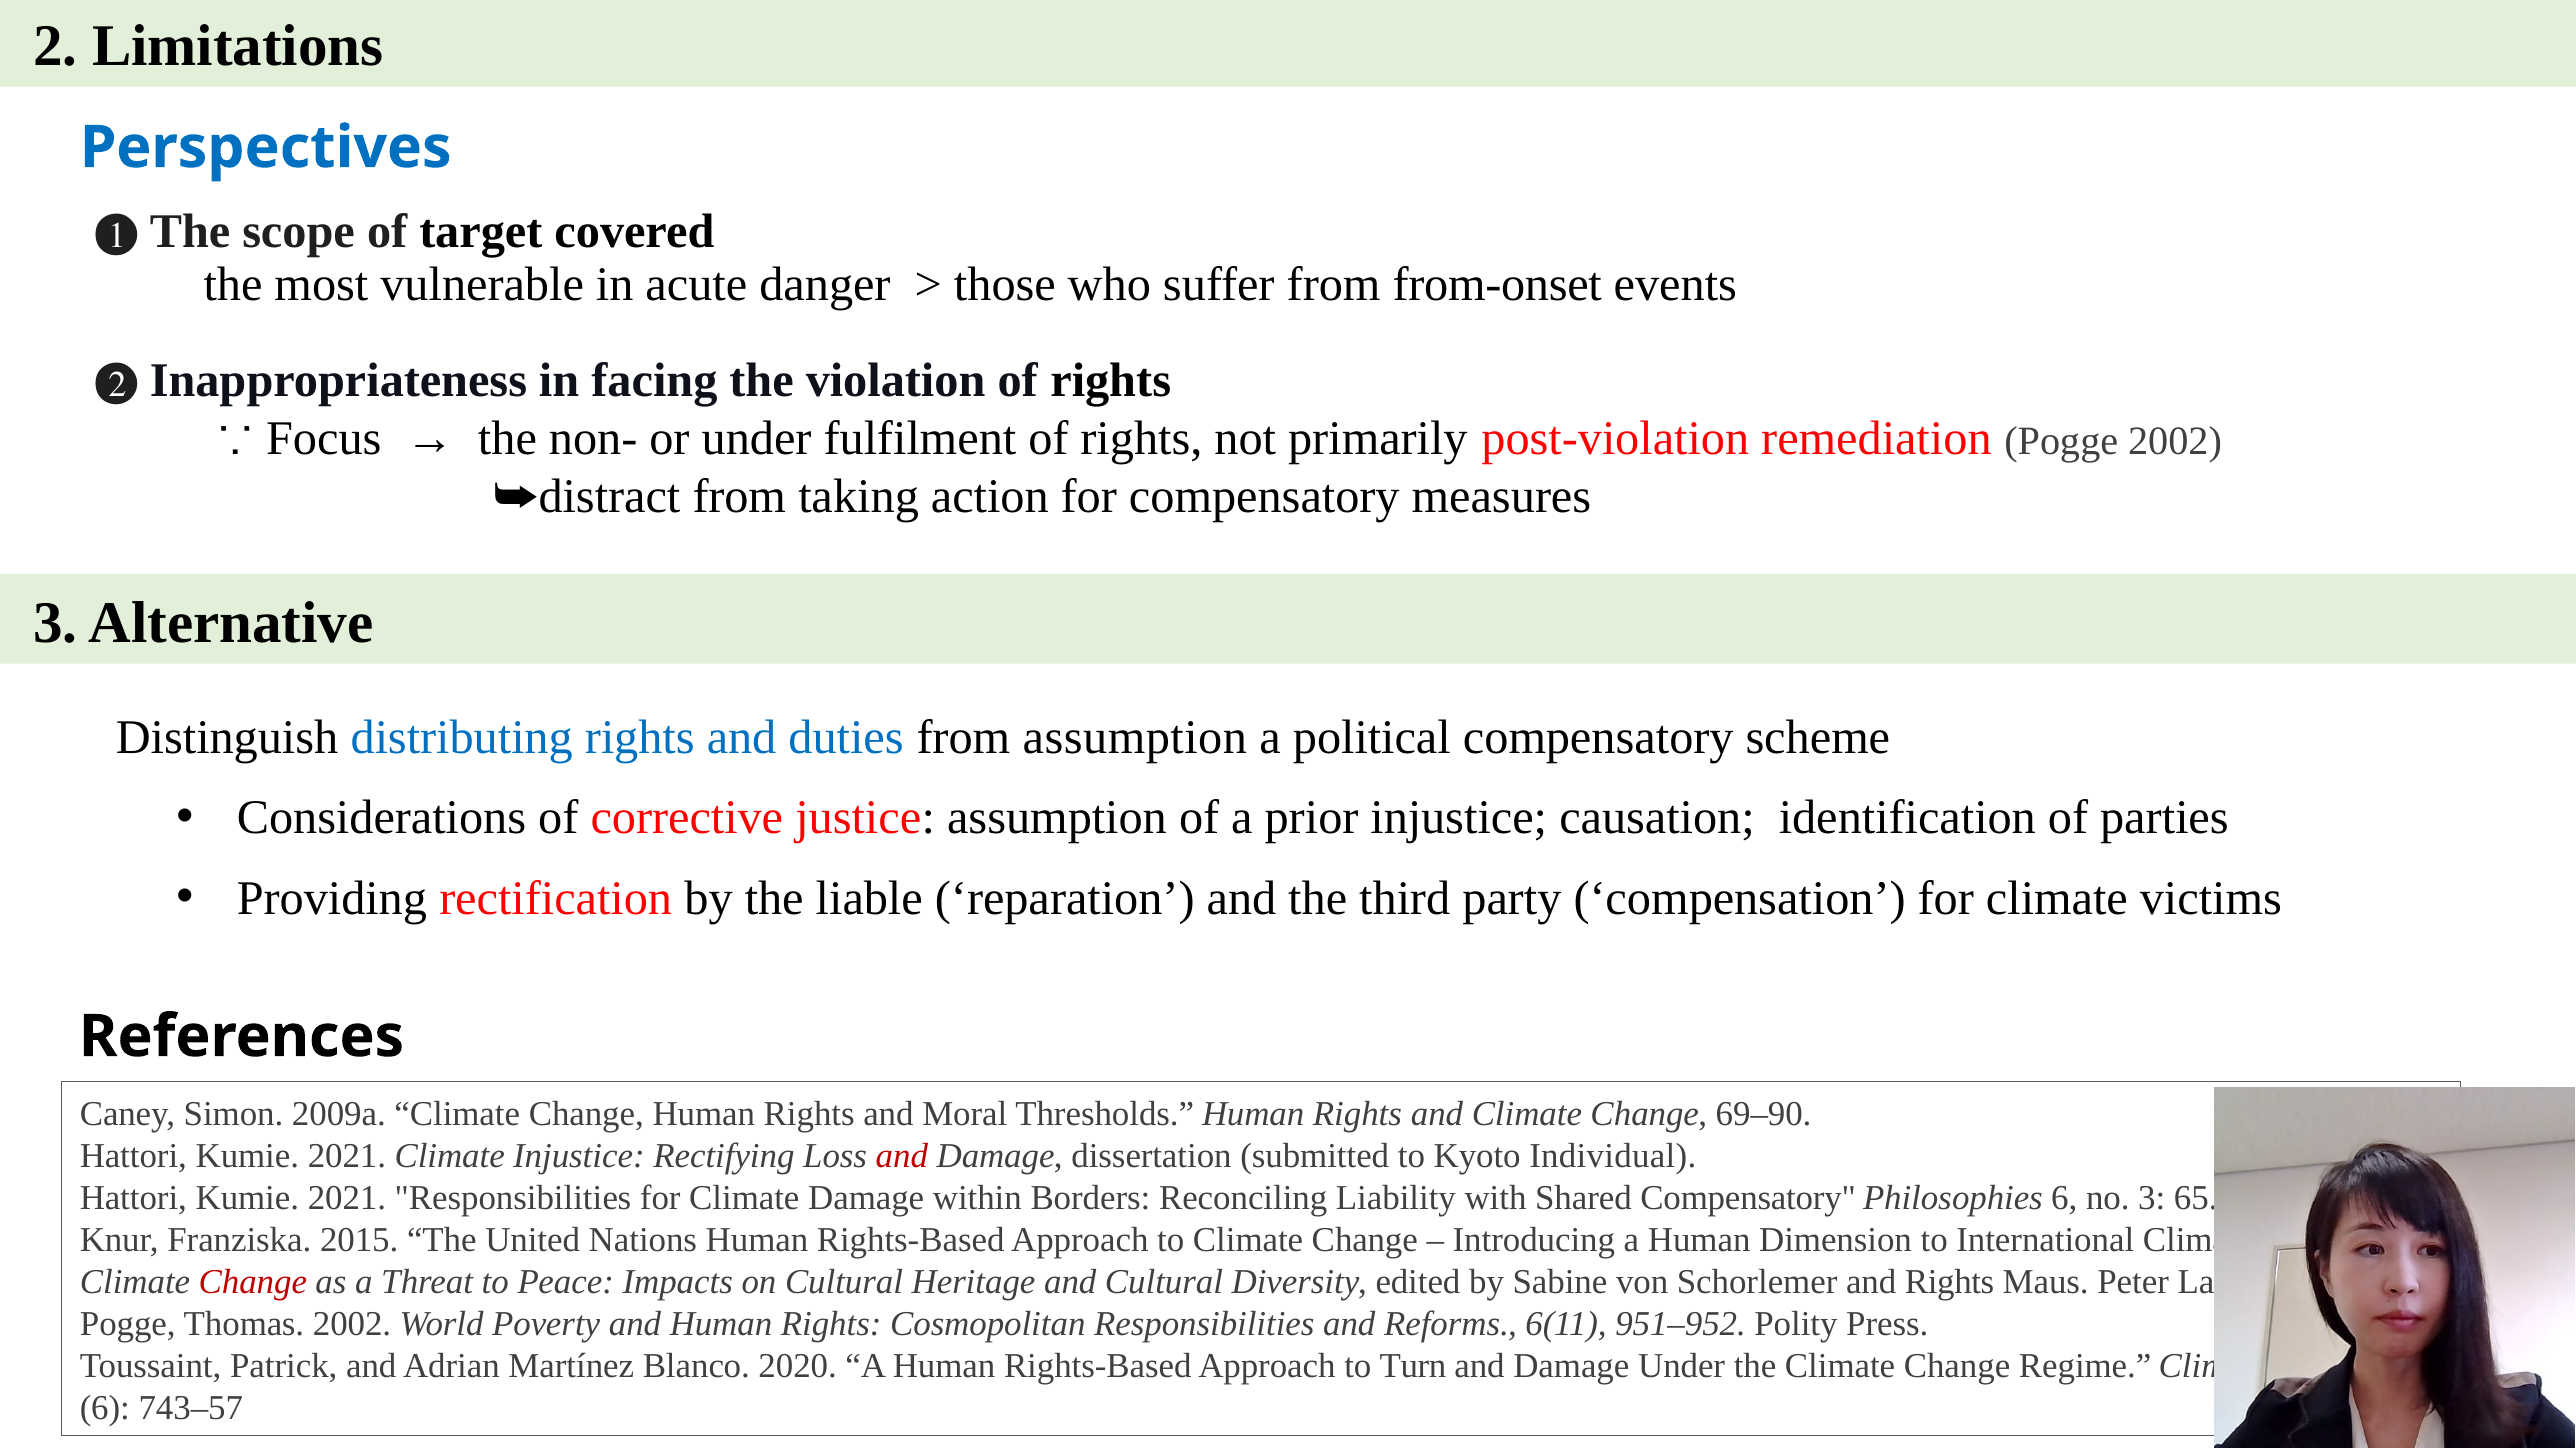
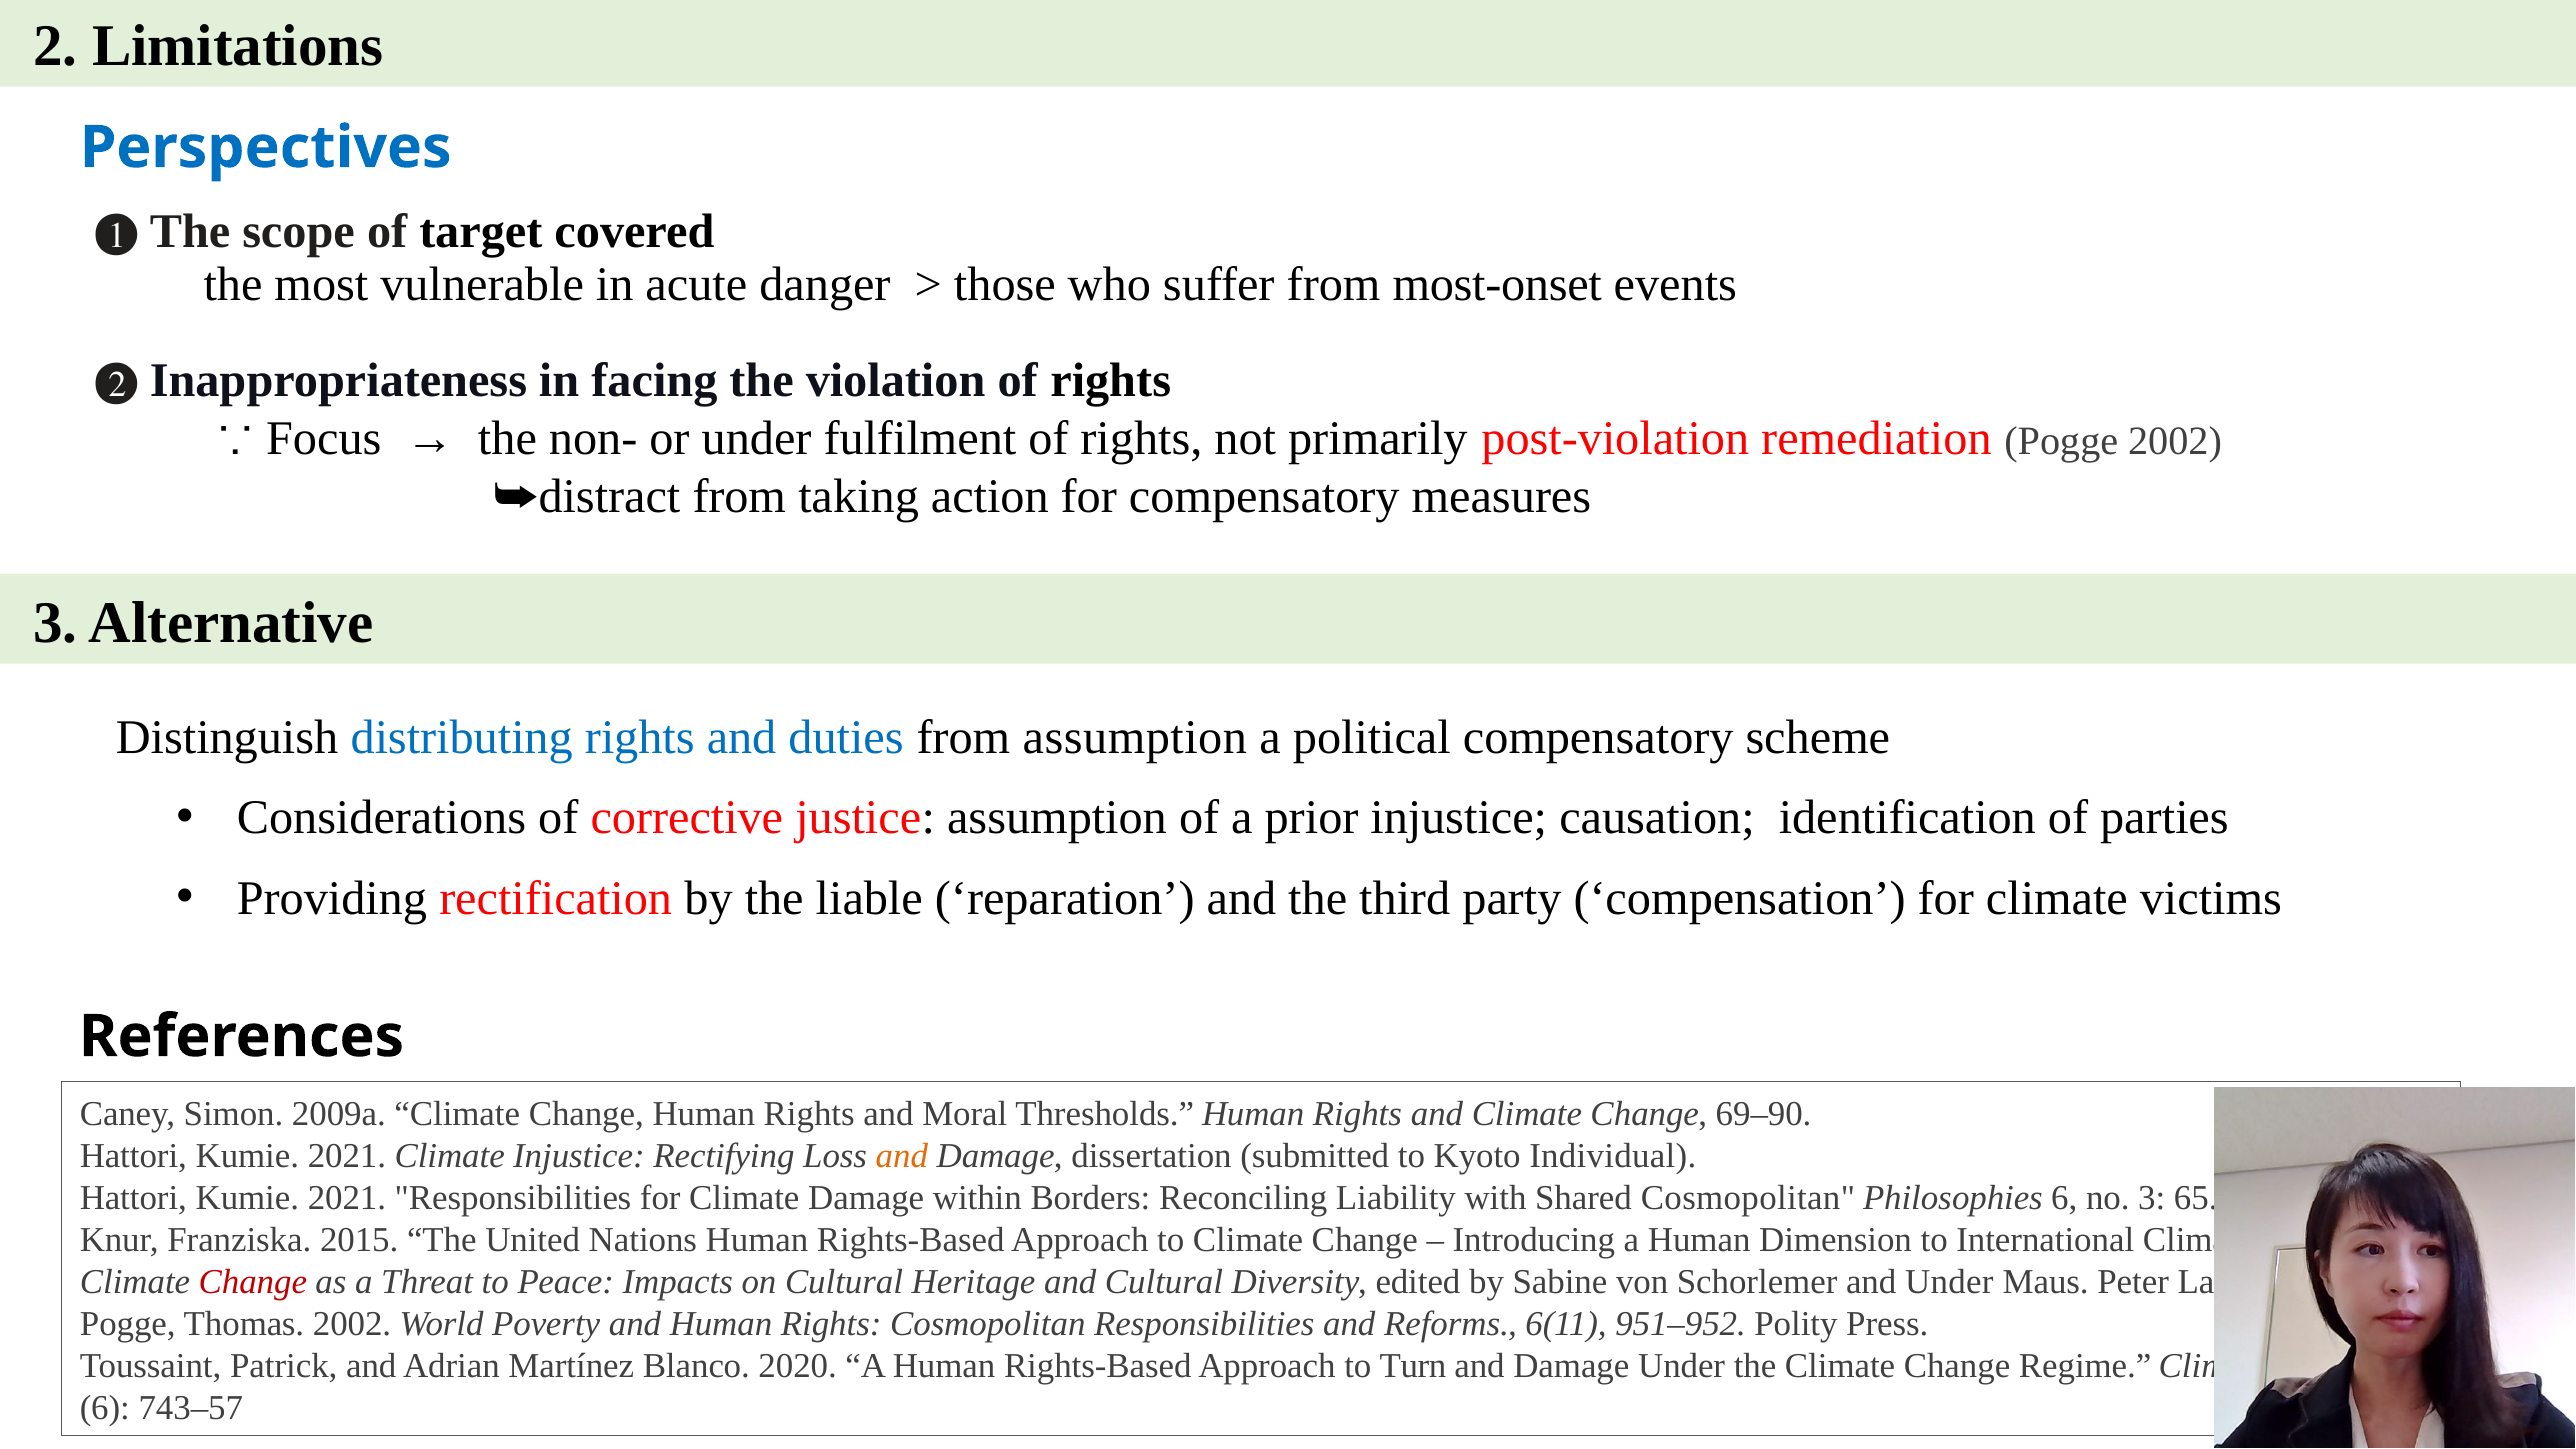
from-onset: from-onset -> most-onset (1497, 285)
and colour: red -> orange (902, 1156)
Shared Compensatory: Compensatory -> Cosmopolitan (1748, 1198)
and Rights: Rights -> Under (1949, 1282)
